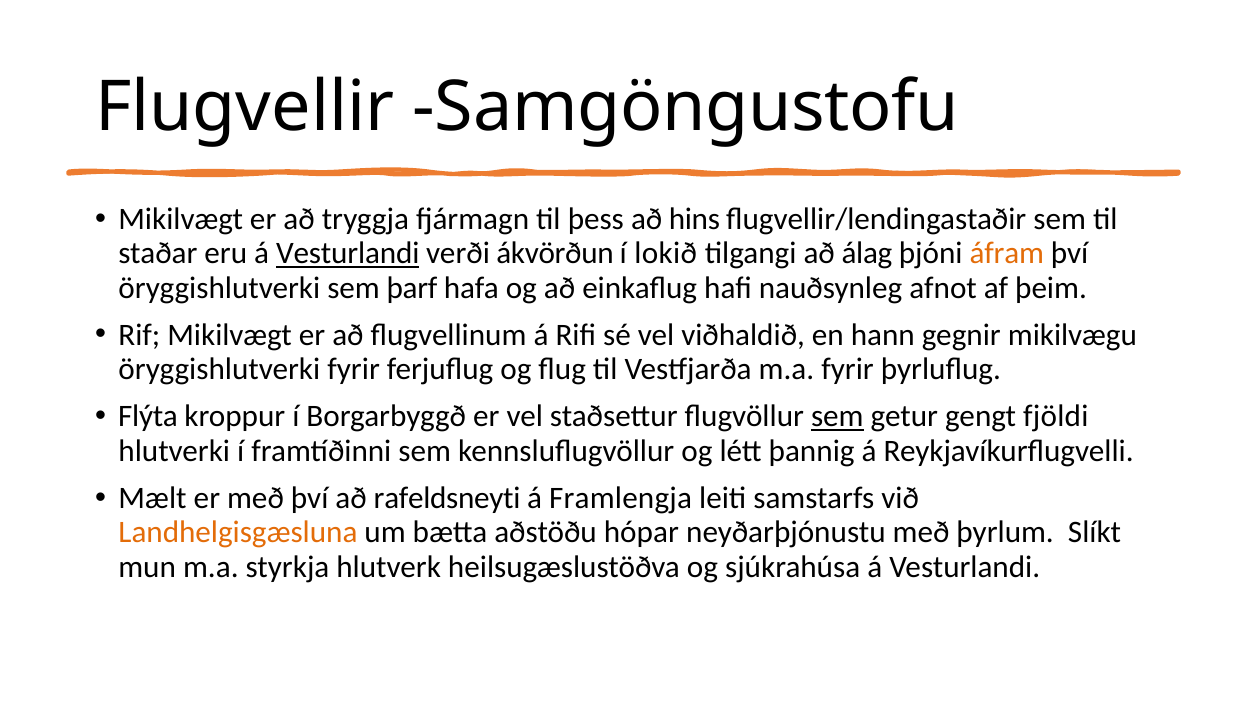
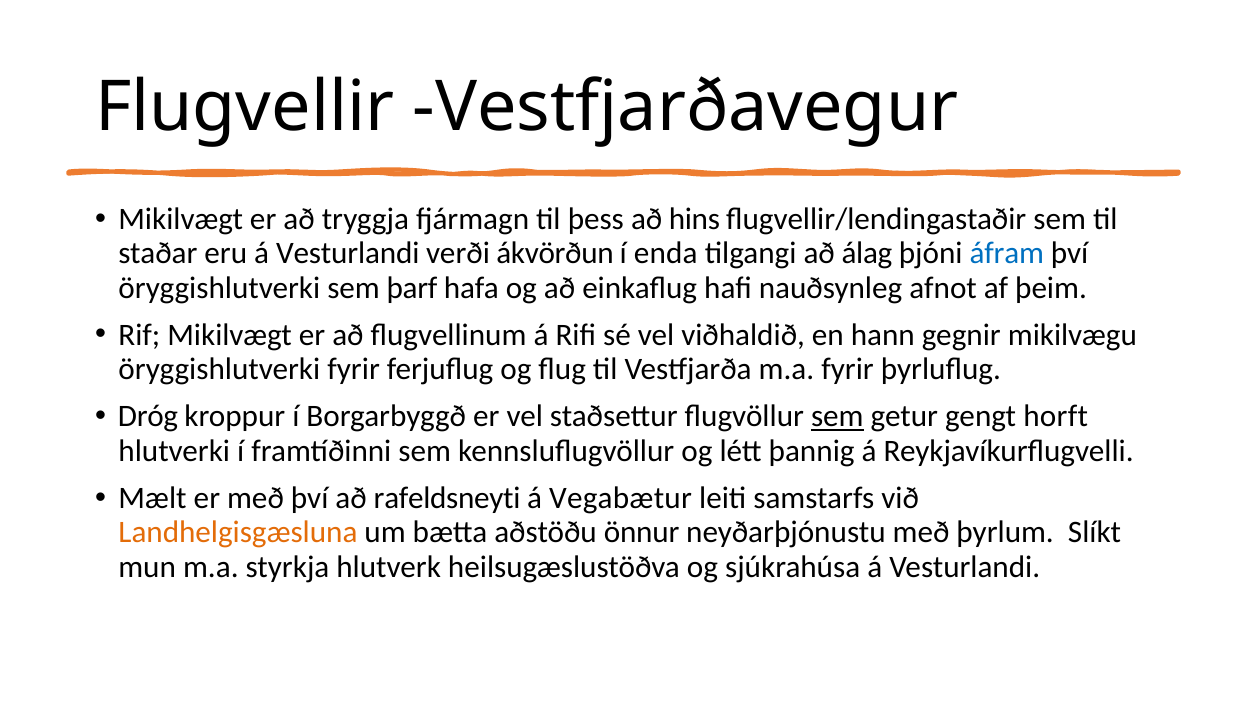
Samgöngustofu: Samgöngustofu -> Vestfjarðavegur (685, 108)
Vesturlandi underline: present -> none (348, 253)
lokið: lokið -> enda (666, 253)
áfram colour: orange -> blue (1007, 253)
Flýta: Flýta -> Dróg (148, 416)
fjöldi: fjöldi -> horft (1056, 416)
Framlengja: Framlengja -> Vegabætur (621, 498)
hópar: hópar -> önnur (642, 532)
